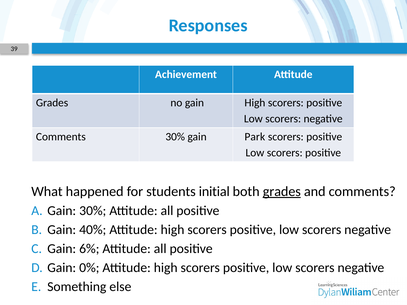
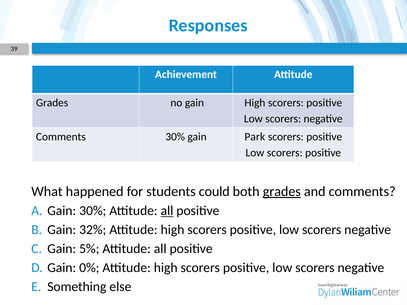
initial: initial -> could (214, 192)
all underline: none -> present (167, 211)
40%: 40% -> 32% (93, 230)
6%: 6% -> 5% (89, 249)
